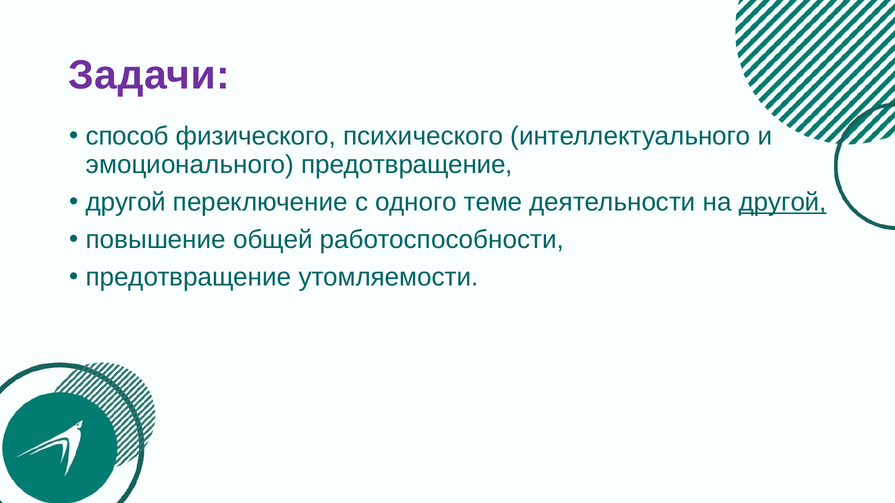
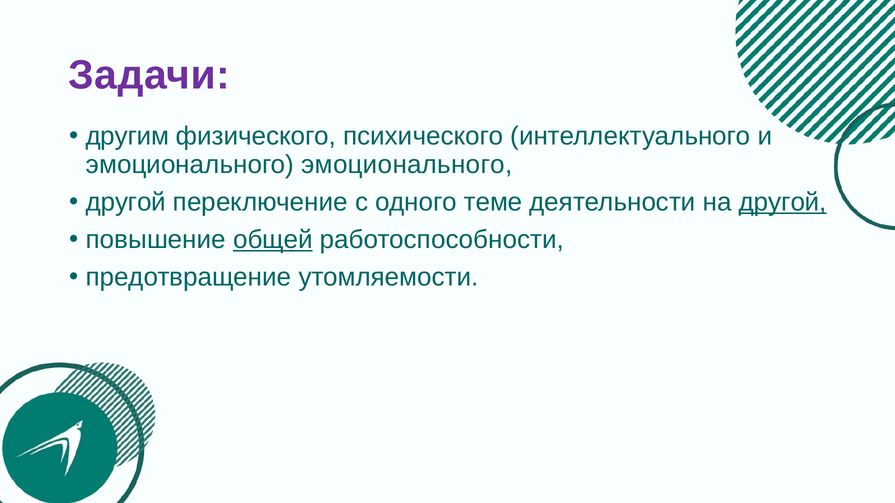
способ: способ -> другим (127, 136)
эмоционального предотвращение: предотвращение -> эмоционального (407, 165)
общей underline: none -> present (273, 240)
